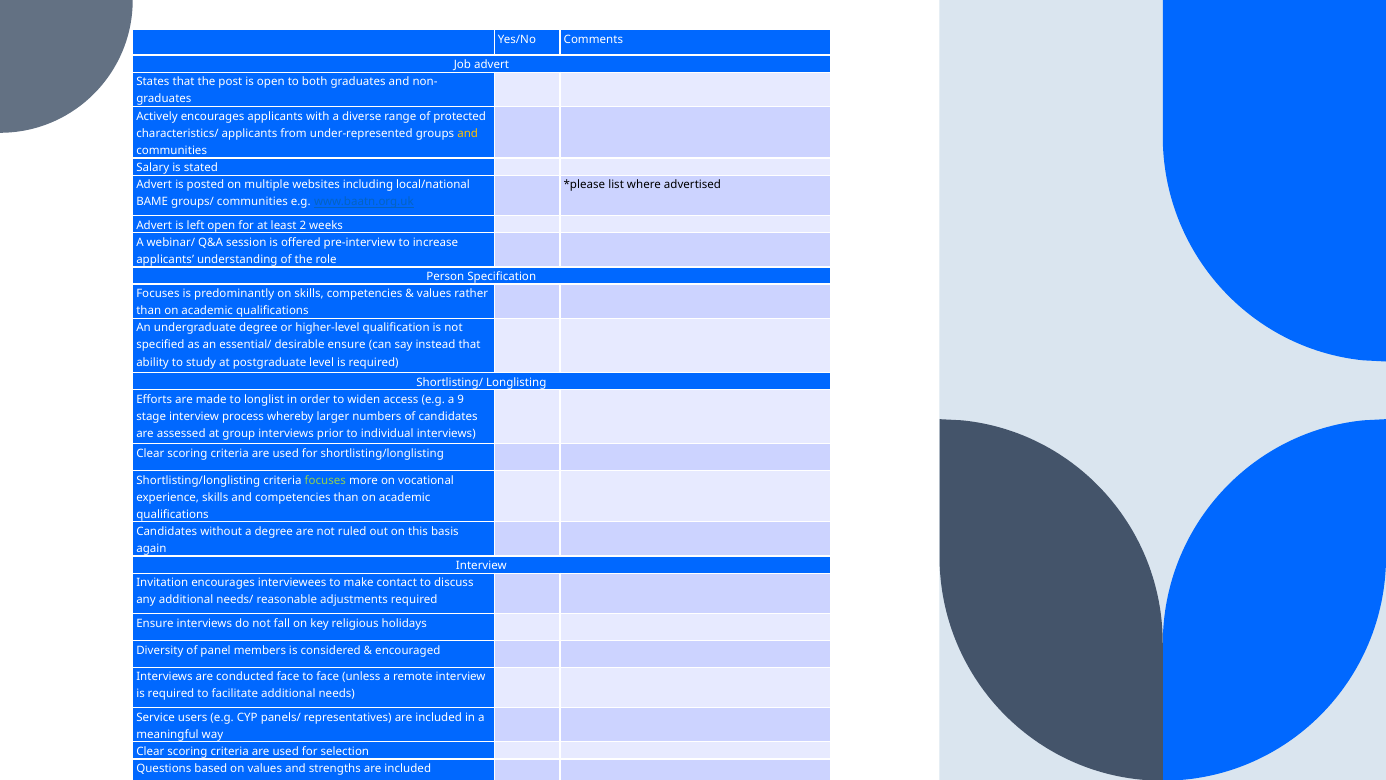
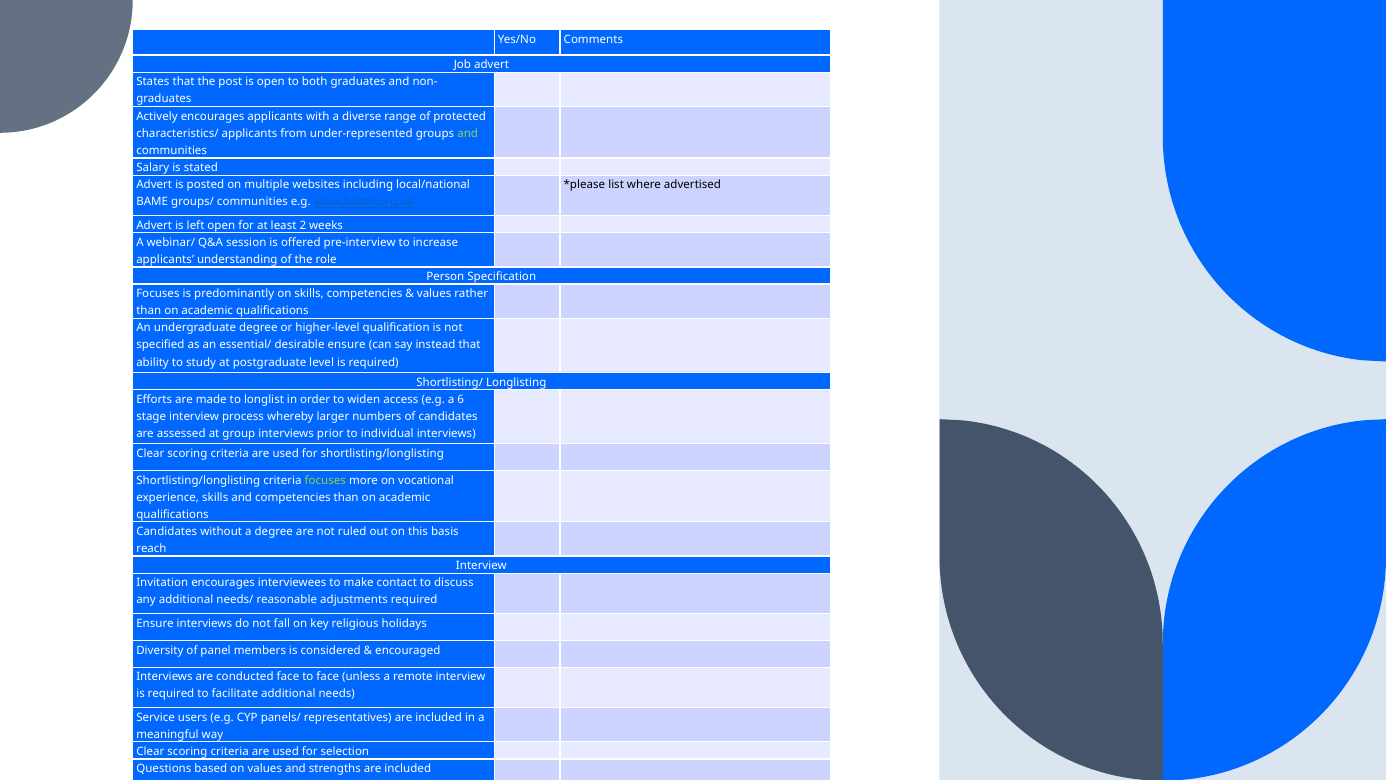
and colour: yellow -> light green (468, 133)
9: 9 -> 6 (461, 399)
again: again -> reach (151, 548)
